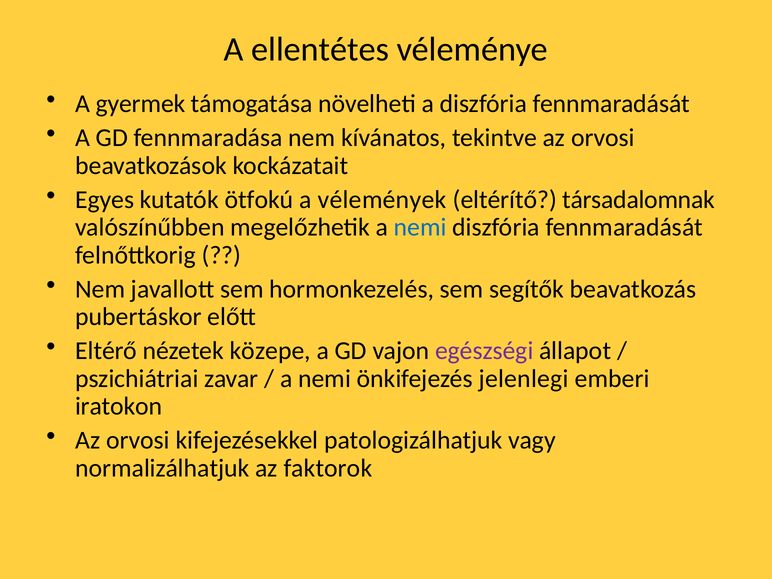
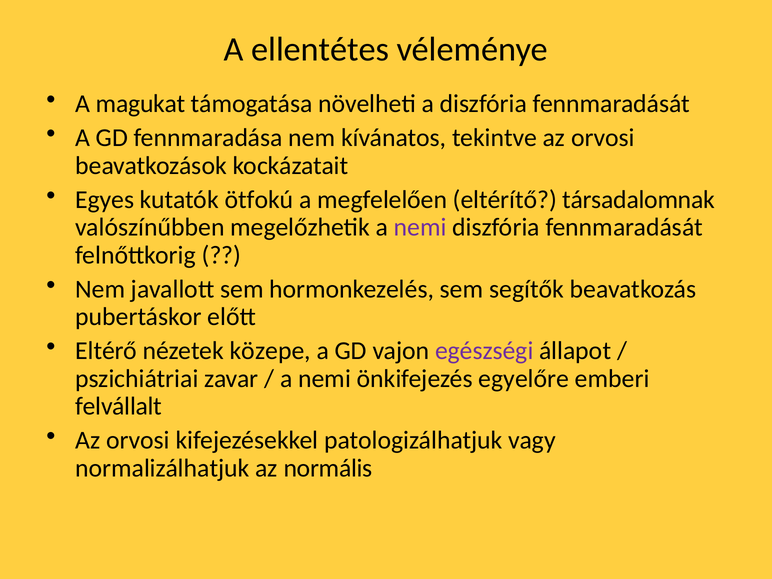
gyermek: gyermek -> magukat (141, 104)
vélemények: vélemények -> megfelelően (382, 200)
nemi colour: blue -> purple (420, 227)
jelenlegi: jelenlegi -> egyelőre (524, 379)
iratokon: iratokon -> felvállalt (119, 406)
faktorok: faktorok -> normális (328, 468)
